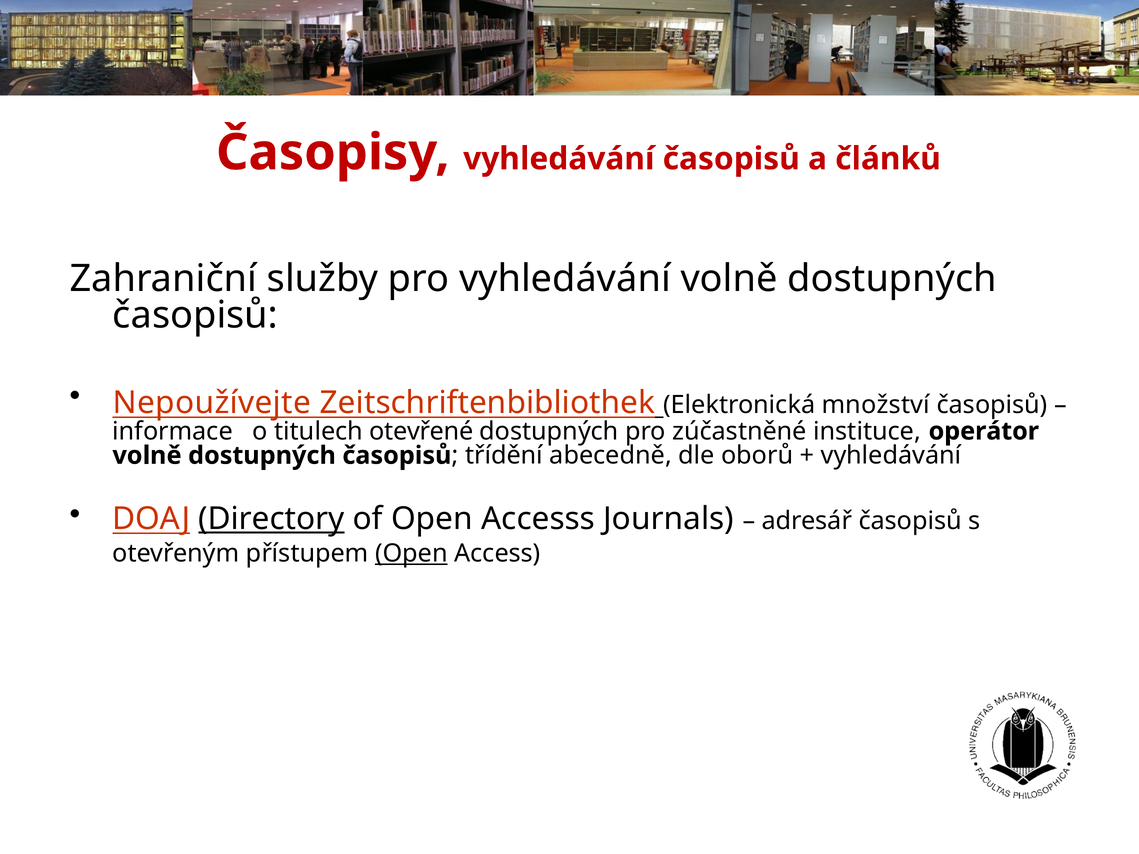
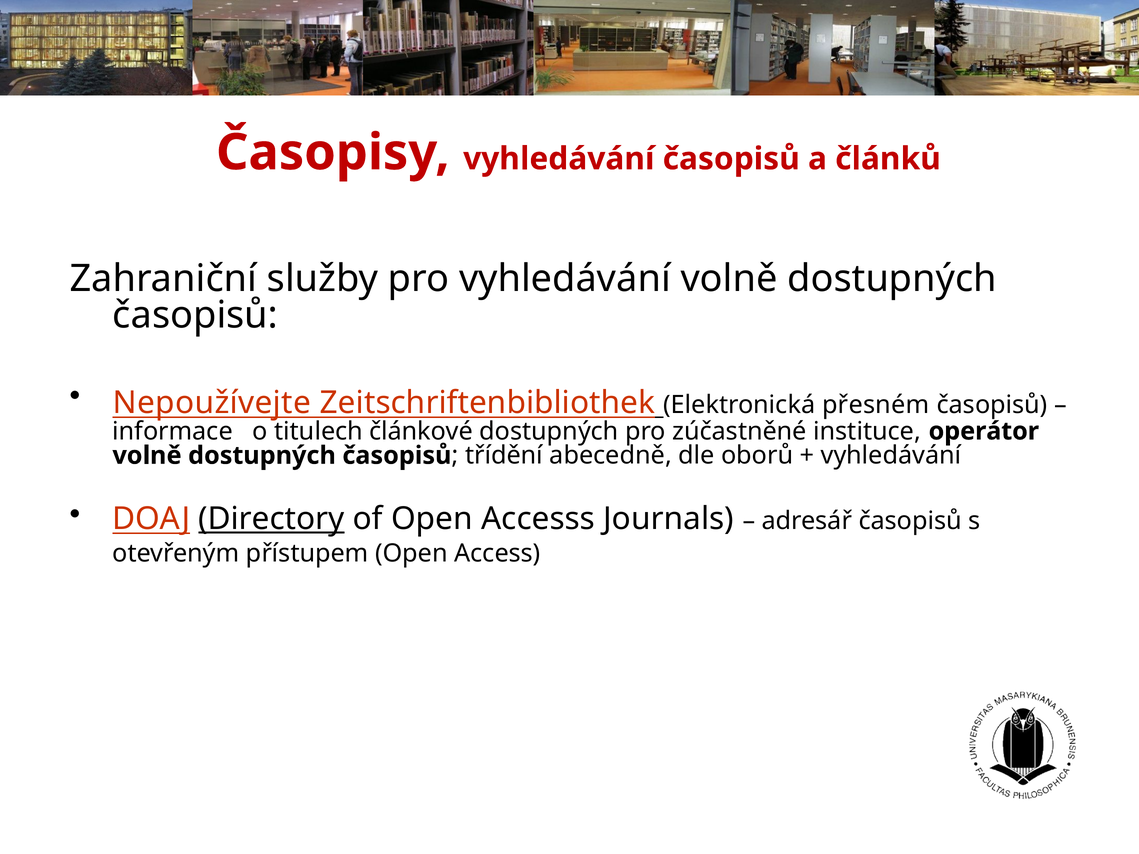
množství: množství -> přesném (876, 405)
otevřené: otevřené -> článkové (421, 431)
Open underline: present -> none (411, 554)
